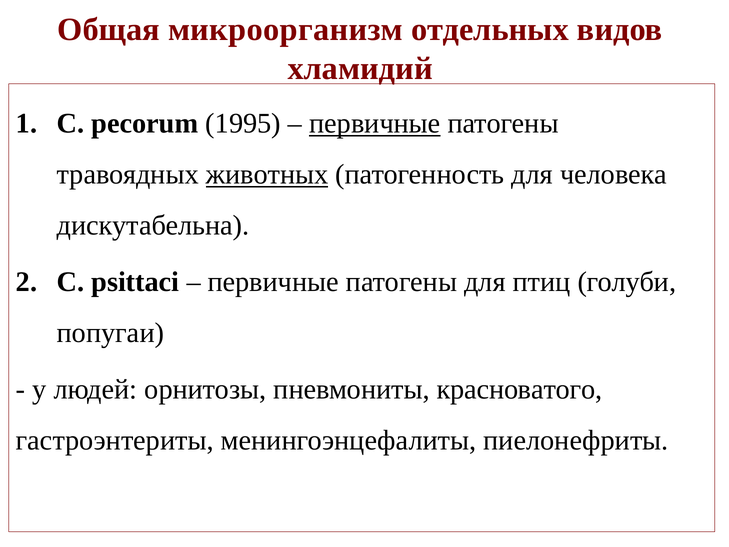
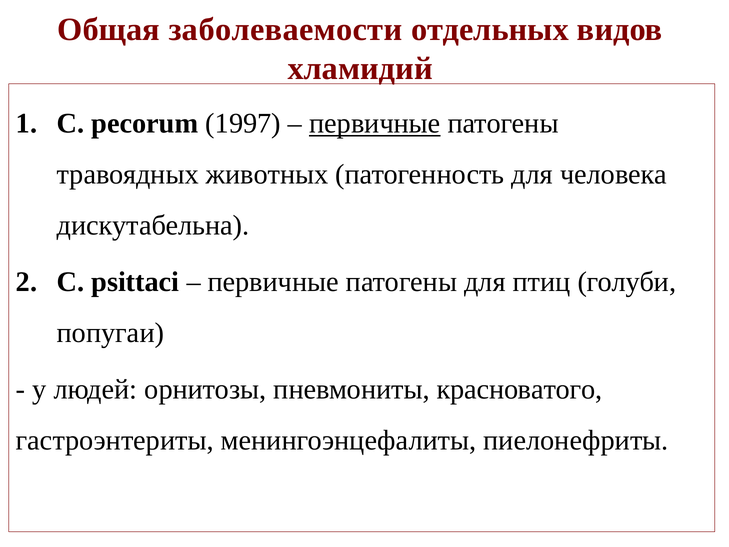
микроорганизм: микроорганизм -> заболеваемости (285, 29)
1995: 1995 -> 1997 (243, 123)
животных underline: present -> none (267, 174)
